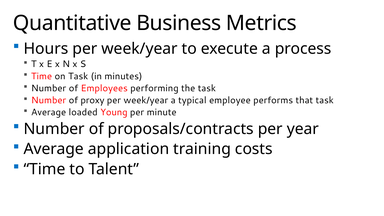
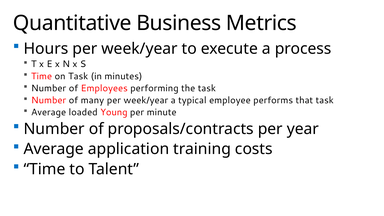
proxy: proxy -> many (92, 100)
